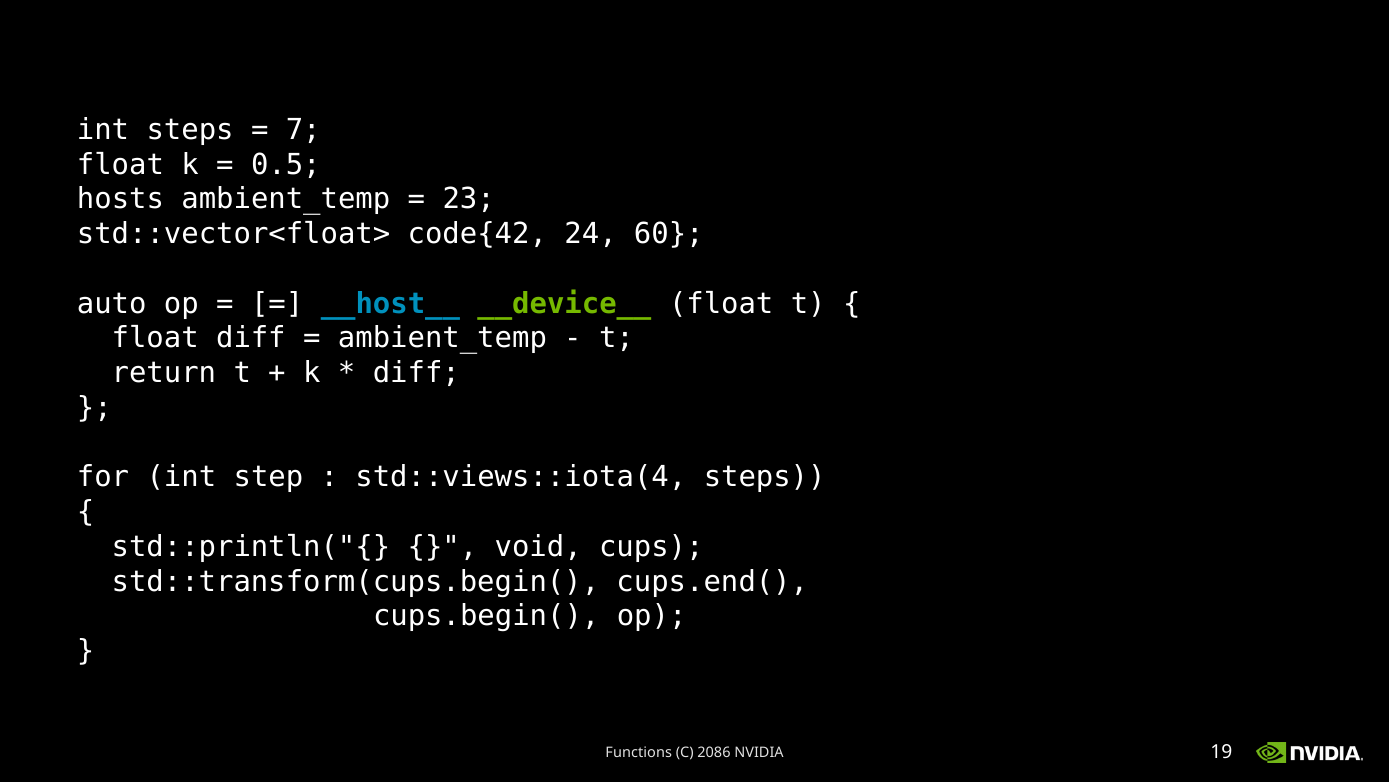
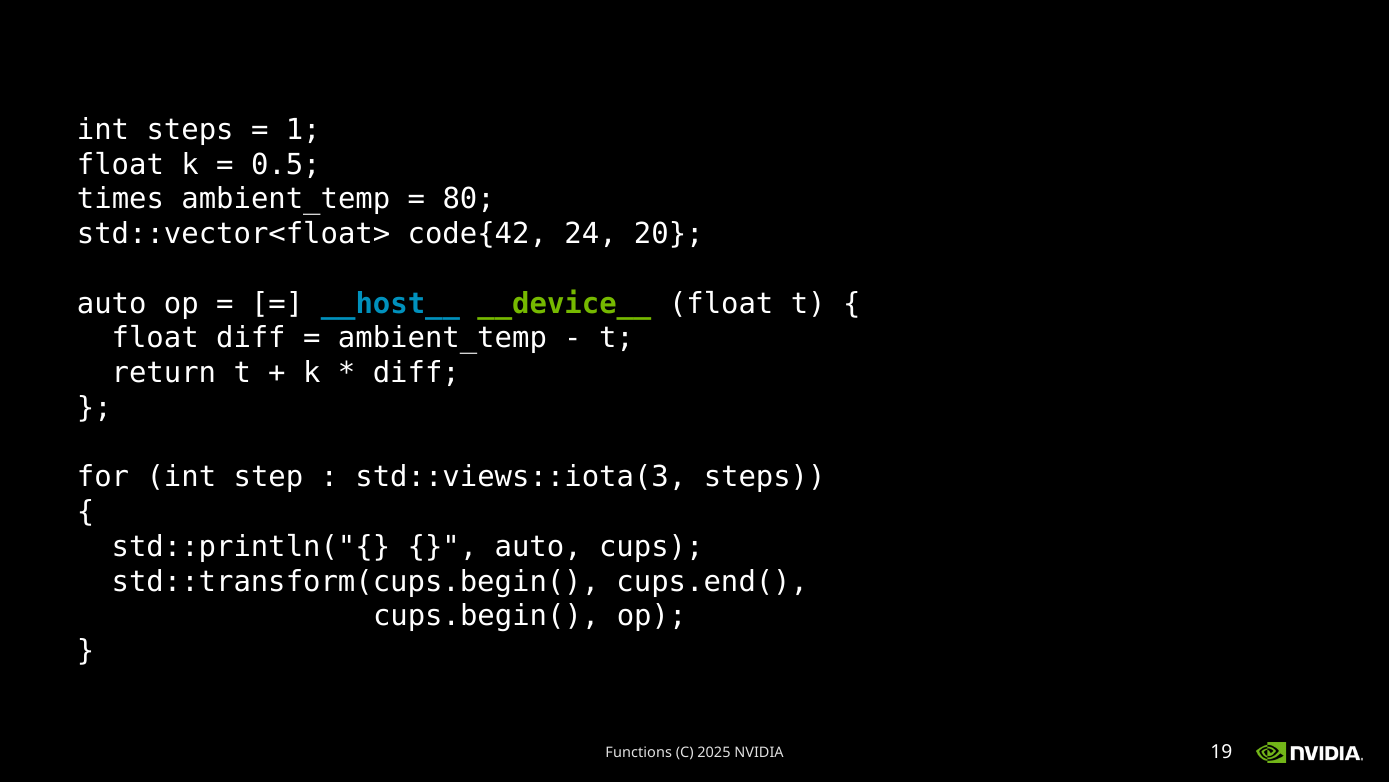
7: 7 -> 1 (303, 130)
hosts: hosts -> times (120, 199)
23: 23 -> 80 (469, 199)
60: 60 -> 20 (669, 234)
std::views::iota(4: std::views::iota(4 -> std::views::iota(3 (521, 477)
void: void -> auto (538, 546)
2086: 2086 -> 2025 (714, 752)
